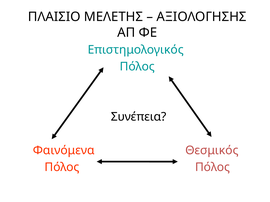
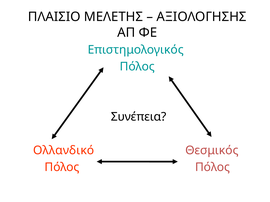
Φαινόμενα: Φαινόμενα -> Ολλανδικό (64, 151)
